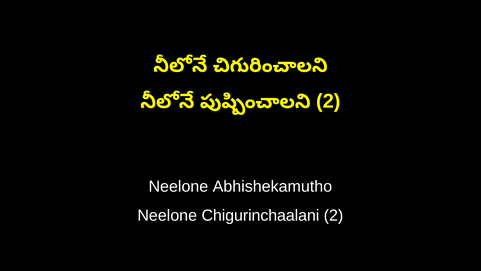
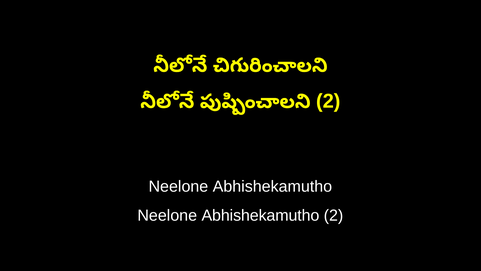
Chigurinchaalani: Chigurinchaalani -> Abhishekamutho (260, 215)
